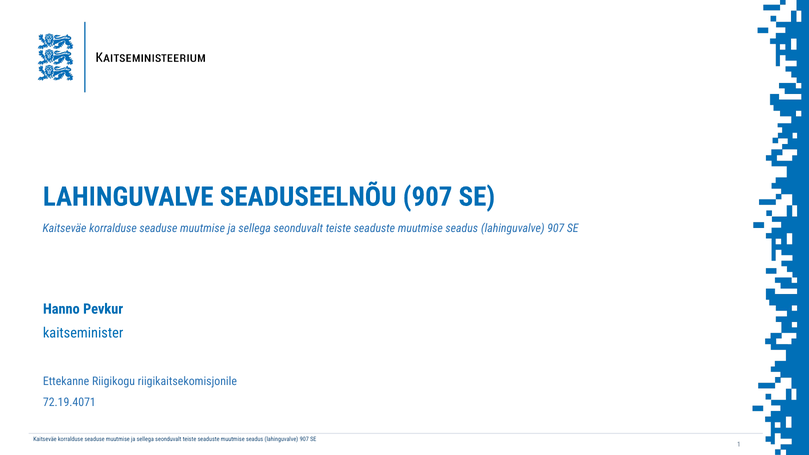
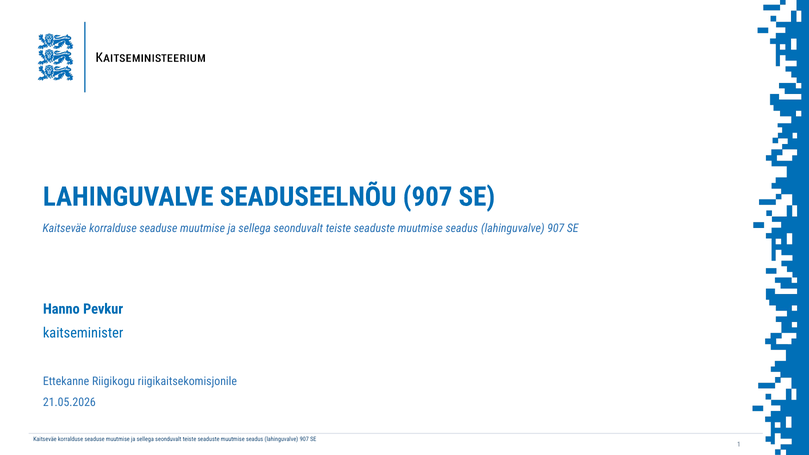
72.19.4071: 72.19.4071 -> 21.05.2026 (69, 402)
